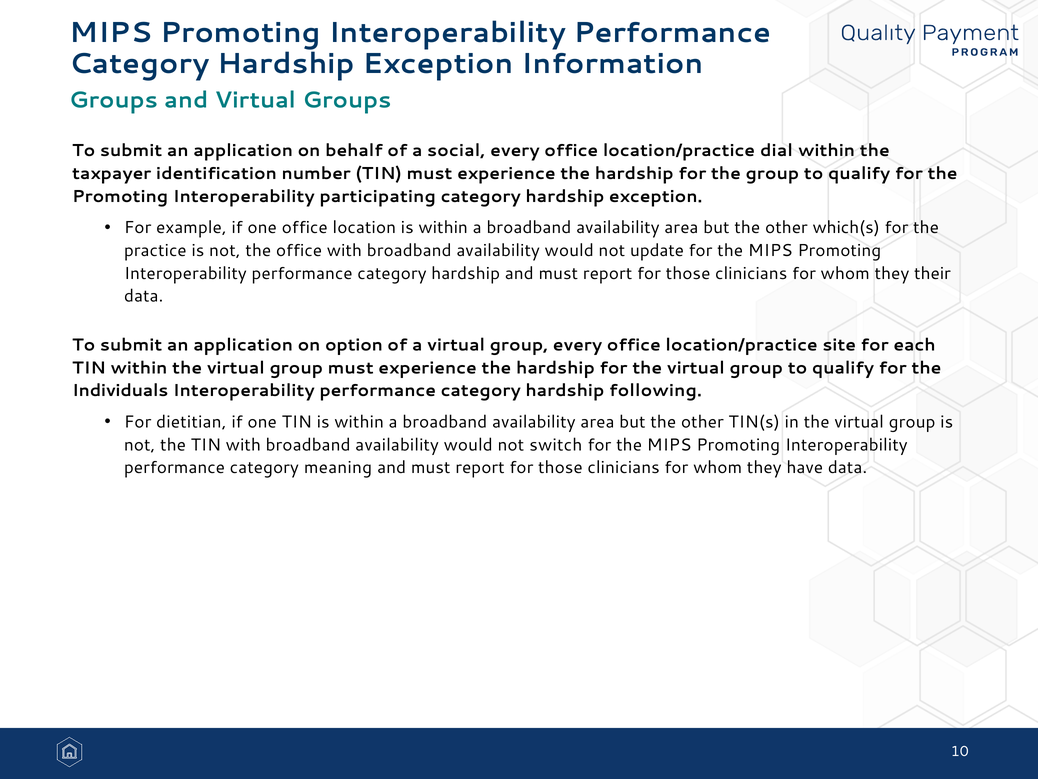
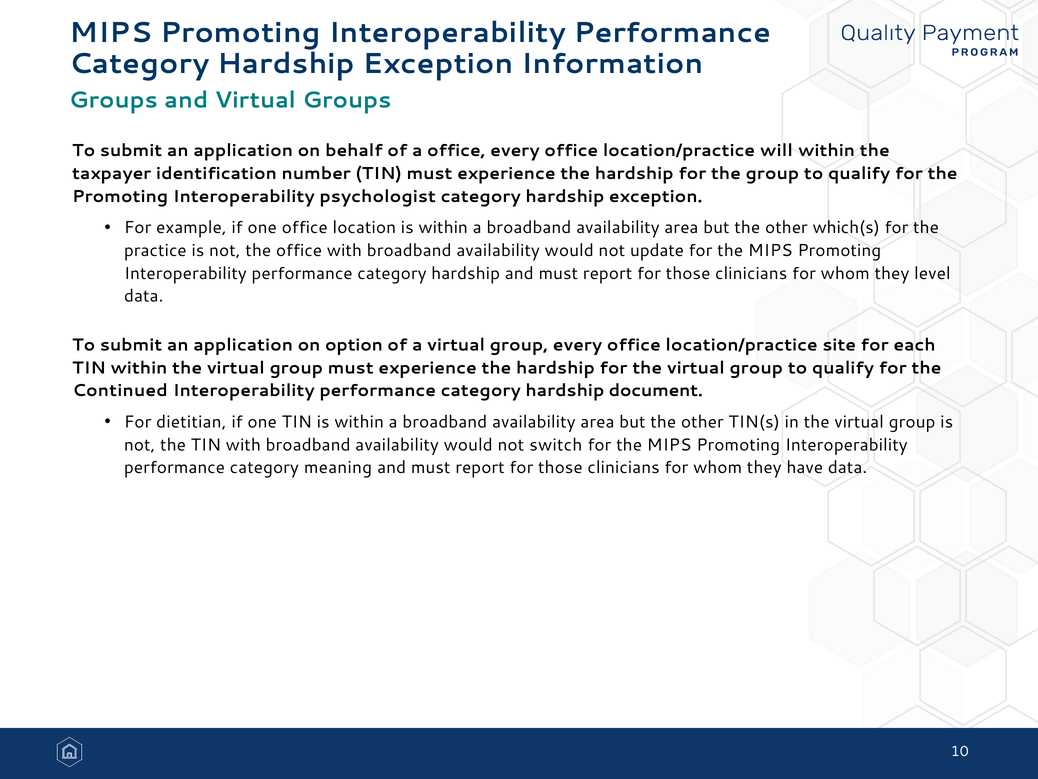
a social: social -> office (456, 151)
dial: dial -> will (776, 151)
participating: participating -> psychologist (378, 196)
their: their -> level (932, 273)
Individuals: Individuals -> Continued (120, 390)
following: following -> document (656, 390)
